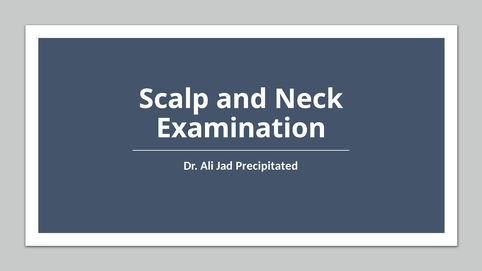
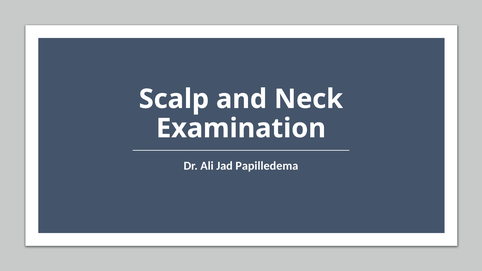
Precipitated: Precipitated -> Papilledema (267, 166)
